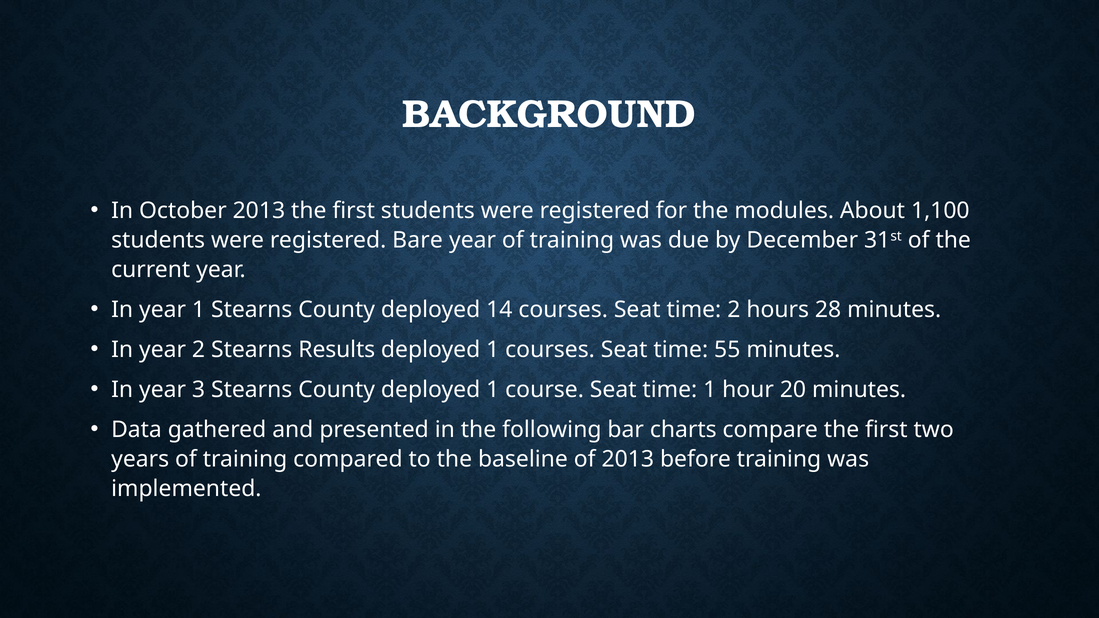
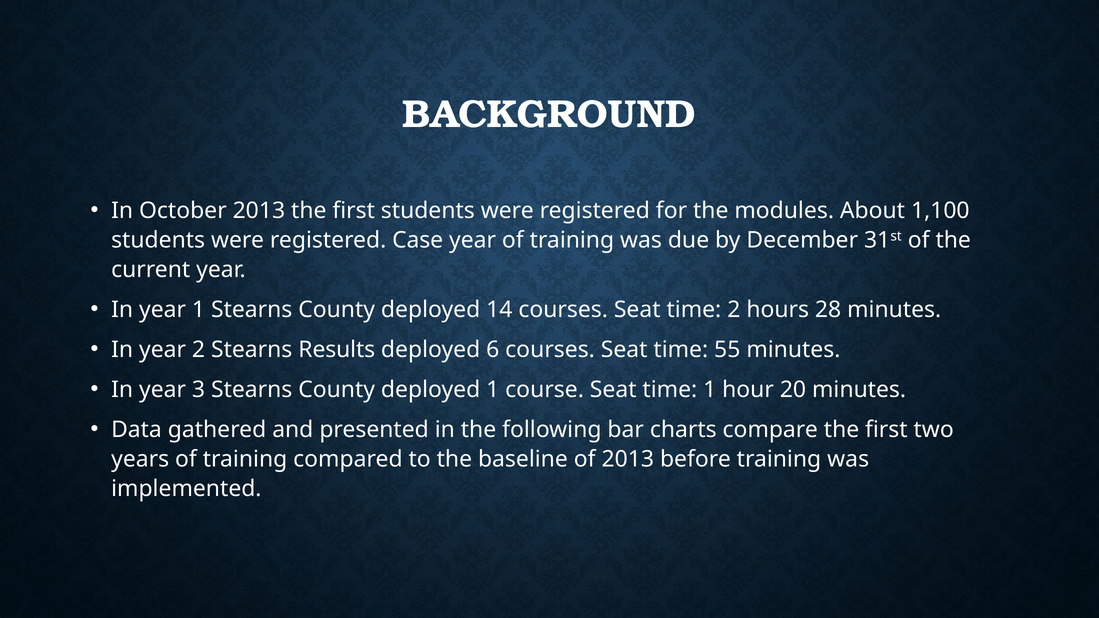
Bare: Bare -> Case (418, 240)
1: 1 -> 6 (493, 350)
